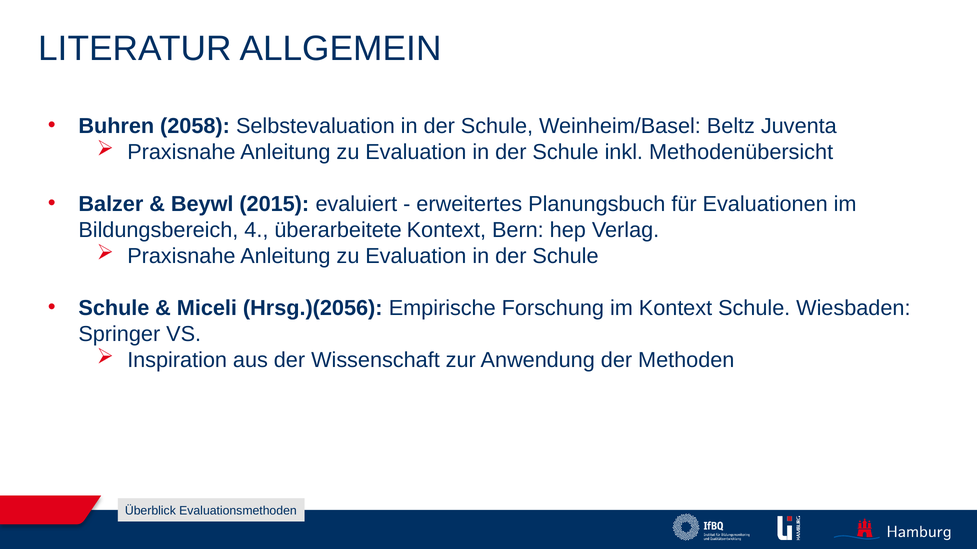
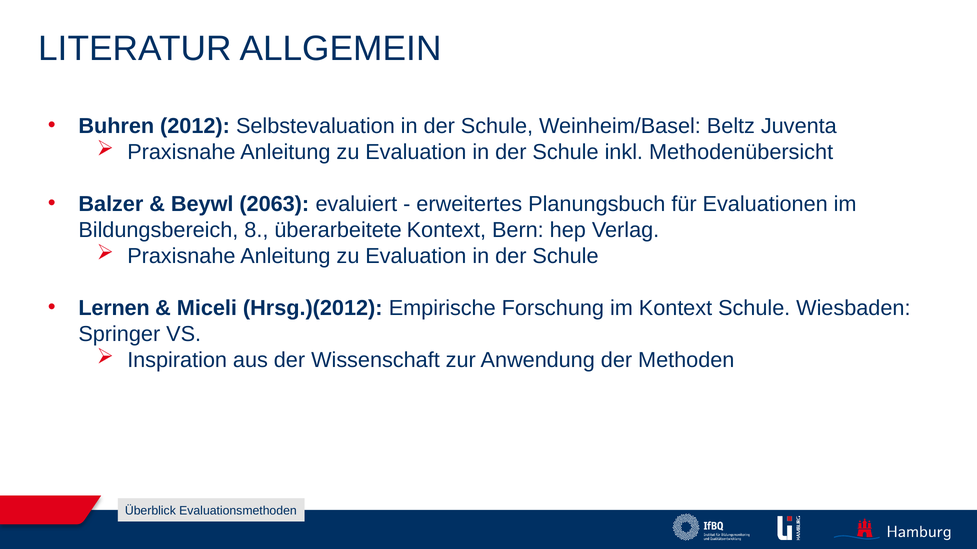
2058: 2058 -> 2012 (195, 126)
2015: 2015 -> 2063 (274, 204)
4: 4 -> 8 (256, 230)
Schule: Schule -> Lernen (114, 308)
Hrsg.)(2056: Hrsg.)(2056 -> Hrsg.)(2012 (313, 308)
